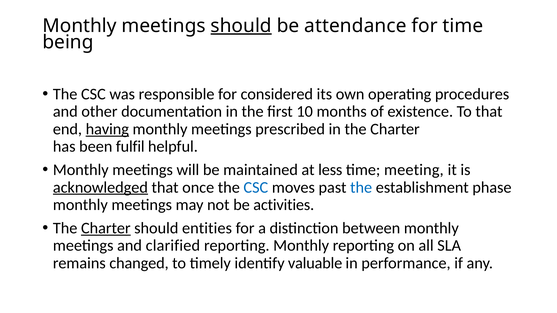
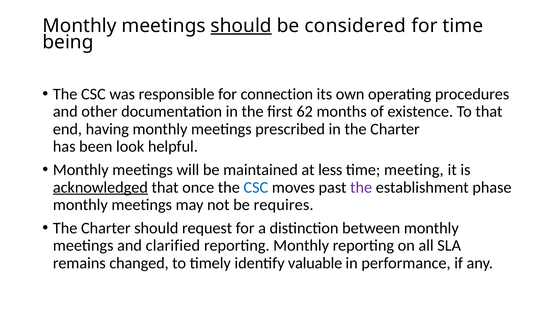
attendance: attendance -> considered (355, 26)
considered: considered -> connection (277, 94)
10: 10 -> 62 (305, 112)
having underline: present -> none (107, 129)
fulfil: fulfil -> look (130, 147)
the colour: blue -> purple (361, 188)
activities: activities -> requires (284, 205)
Charter underline: present -> none (106, 228)
entities: entities -> request (207, 228)
